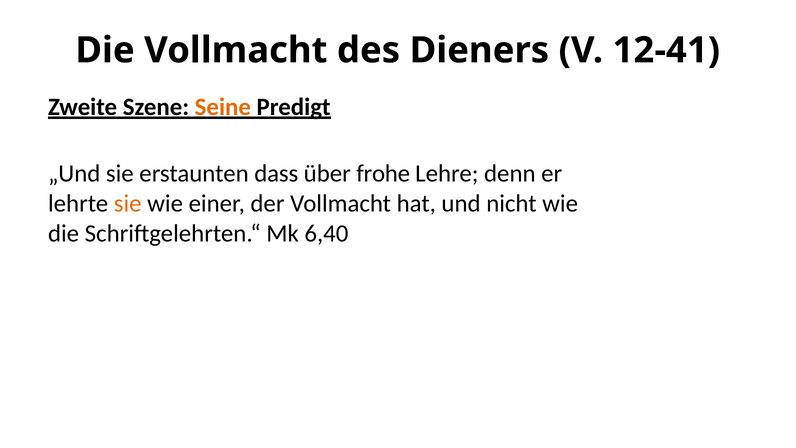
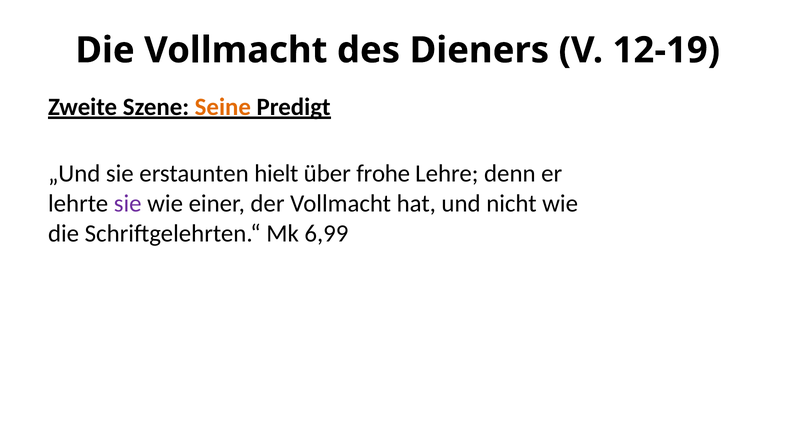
12-41: 12-41 -> 12-19 (666, 50)
dass: dass -> hielt (276, 174)
sie colour: orange -> purple (128, 203)
6,40: 6,40 -> 6,99 (326, 233)
